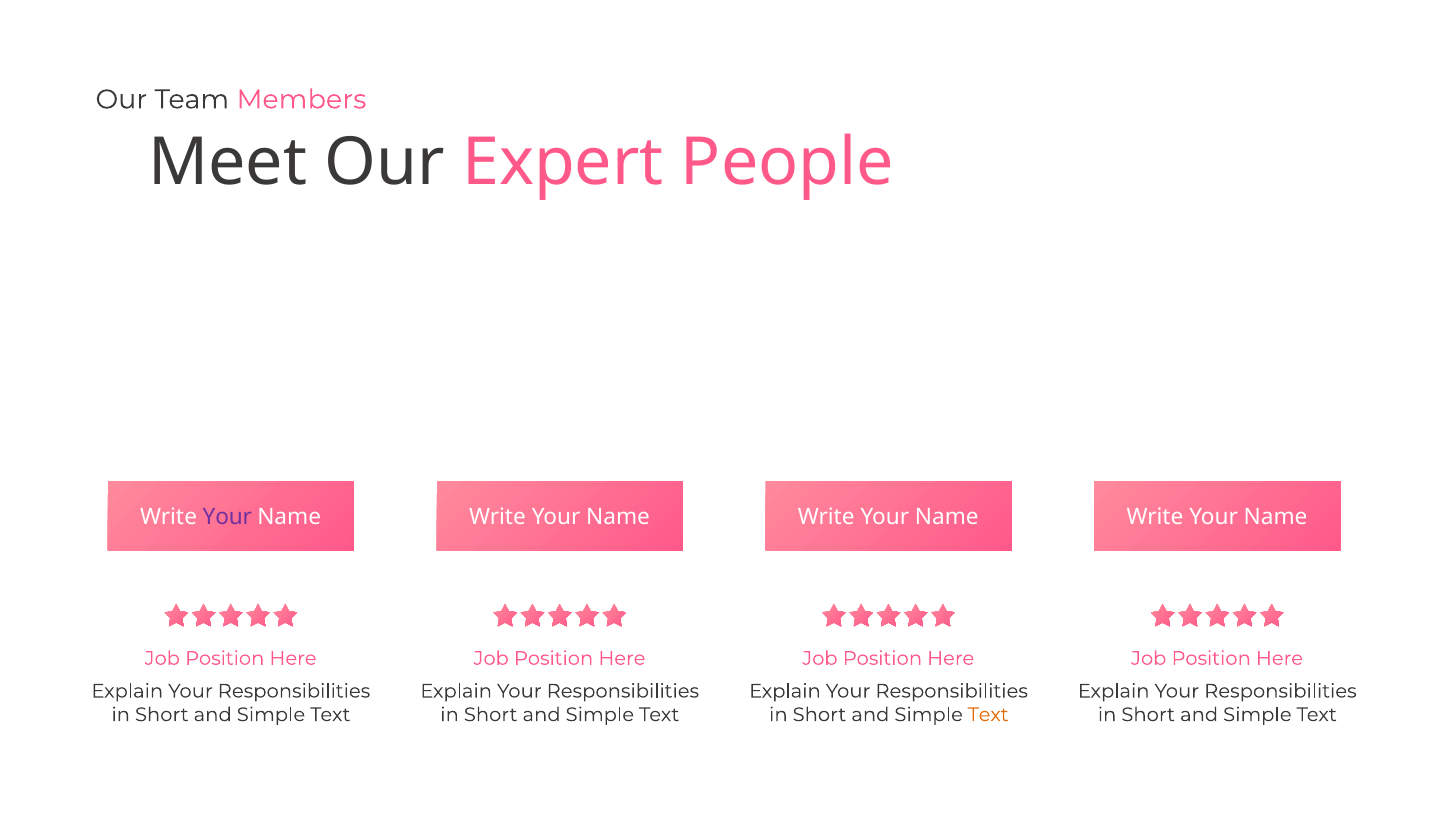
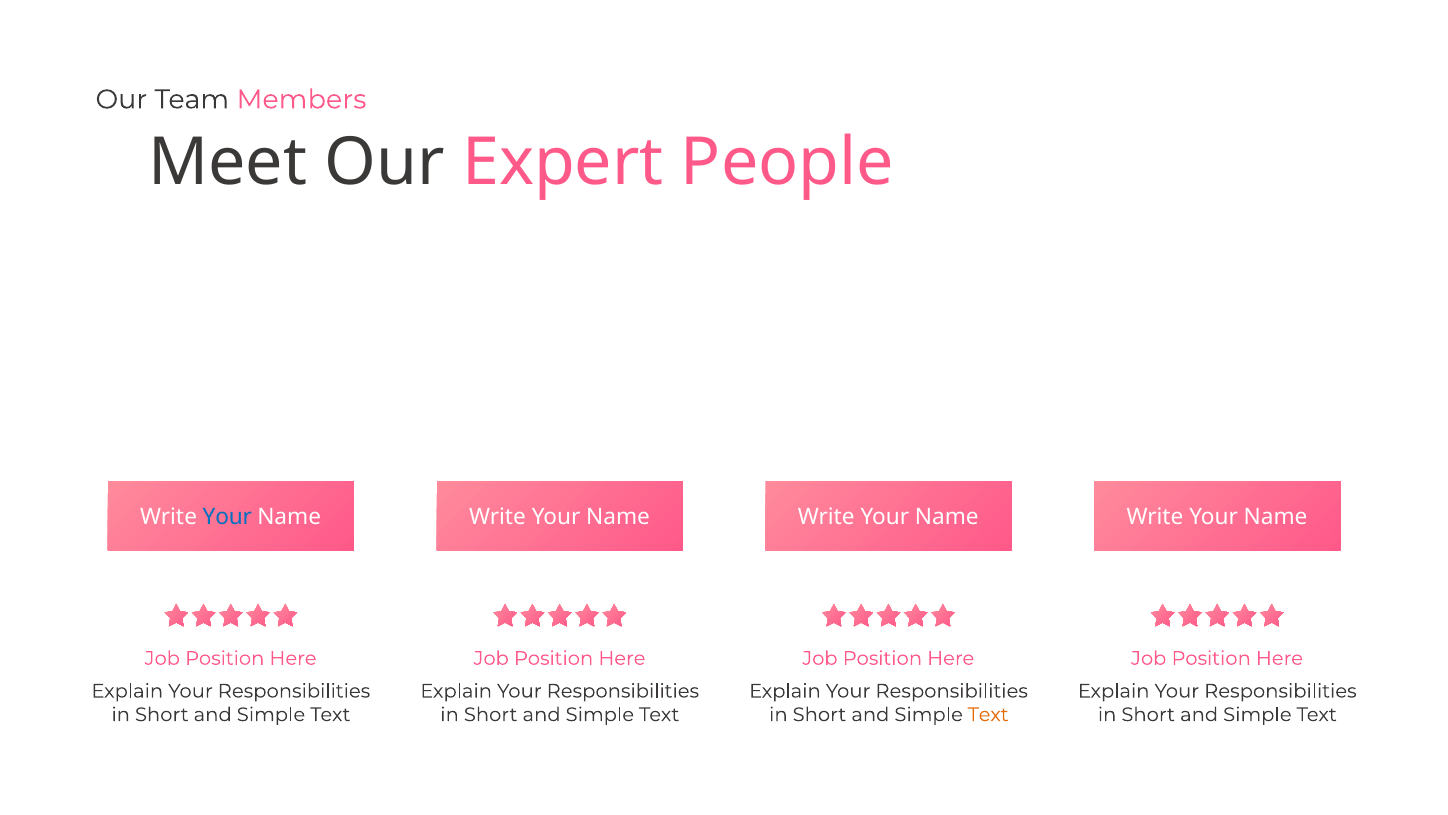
Your colour: purple -> blue (227, 517)
